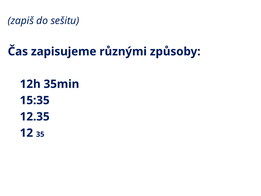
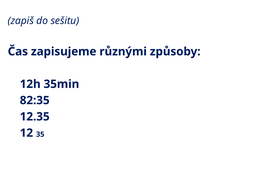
15:35: 15:35 -> 82:35 (35, 100)
